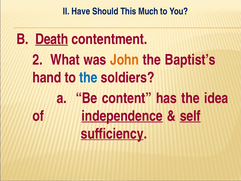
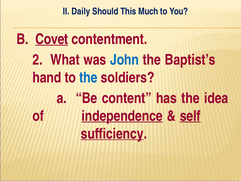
Have: Have -> Daily (81, 11)
Death: Death -> Covet (52, 39)
John colour: orange -> blue (125, 60)
